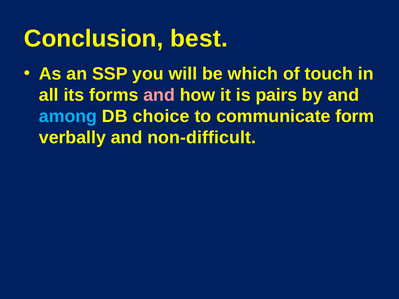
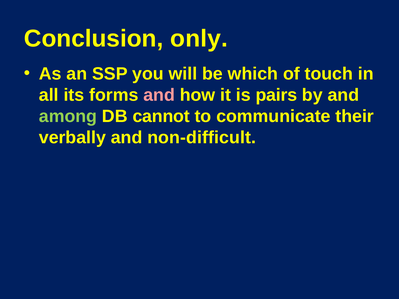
best: best -> only (199, 39)
among colour: light blue -> light green (68, 116)
choice: choice -> cannot (161, 116)
form: form -> their (355, 116)
